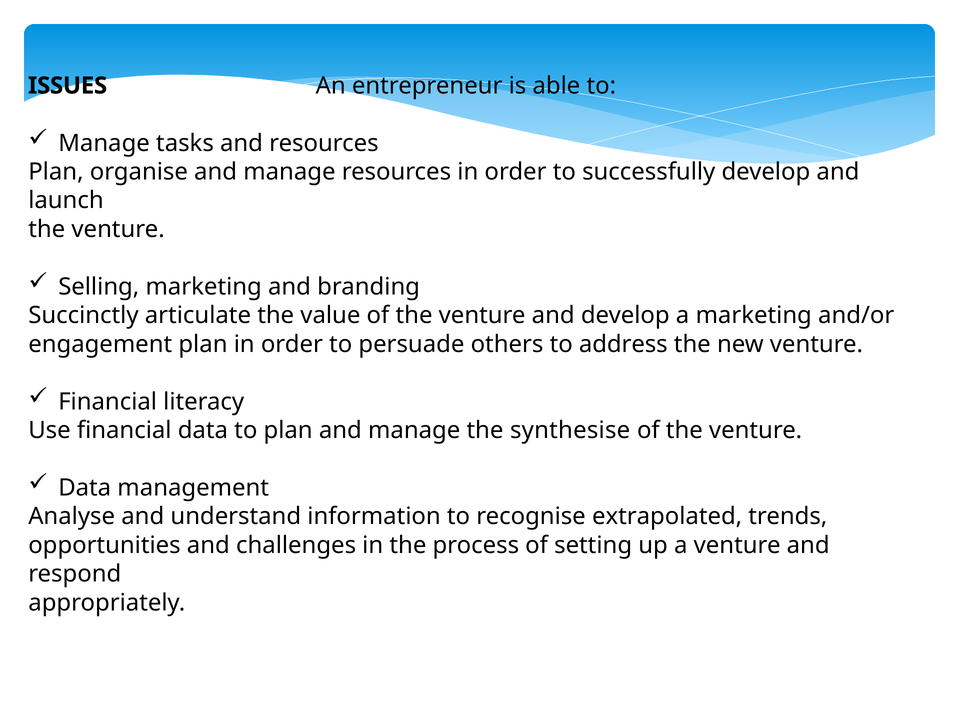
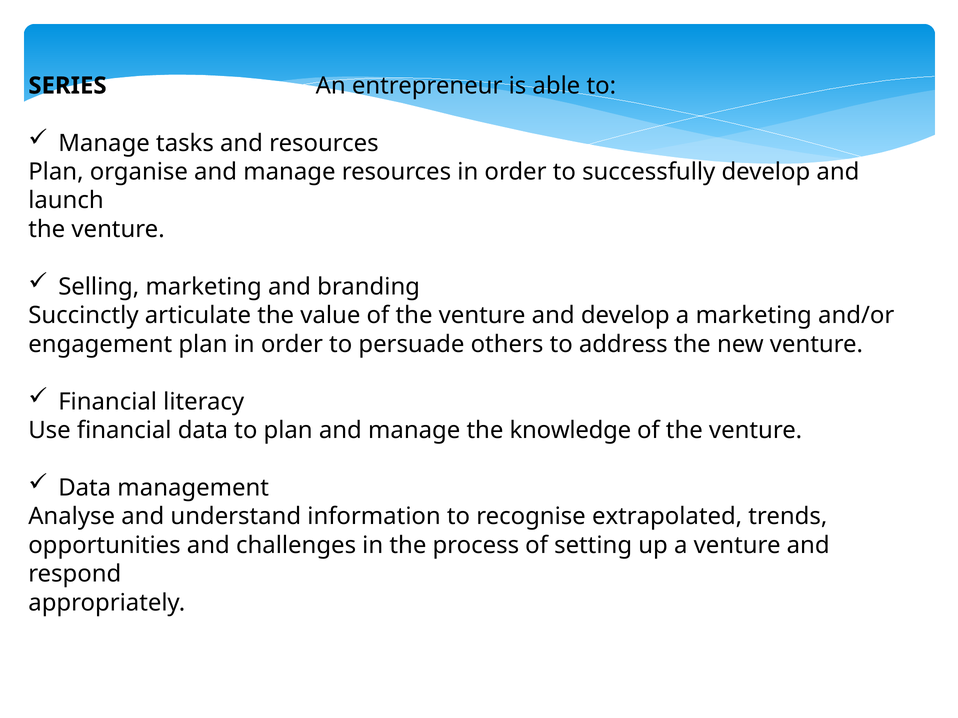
ISSUES: ISSUES -> SERIES (67, 86)
synthesise: synthesise -> knowledge (570, 431)
